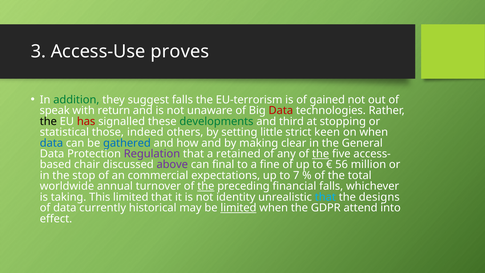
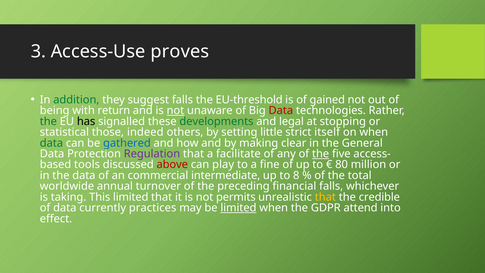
EU-terrorism: EU-terrorism -> EU-threshold (249, 100)
speak: speak -> being (55, 111)
not underline: none -> present (175, 111)
the colour: black -> green (48, 121)
has colour: red -> black (86, 121)
third: third -> legal (291, 121)
keen: keen -> itself (327, 132)
data colour: blue -> green (51, 143)
retained: retained -> facilitate (238, 154)
chair: chair -> tools (87, 165)
above colour: purple -> red (172, 165)
final: final -> play (223, 165)
56: 56 -> 80 (342, 165)
the stop: stop -> data (84, 175)
expectations: expectations -> intermediate (226, 175)
7: 7 -> 8 (296, 175)
the underline: present -> none (206, 186)
identity: identity -> permits (236, 197)
that colour: light blue -> yellow (325, 197)
designs: designs -> credible (379, 197)
historical: historical -> practices (153, 208)
